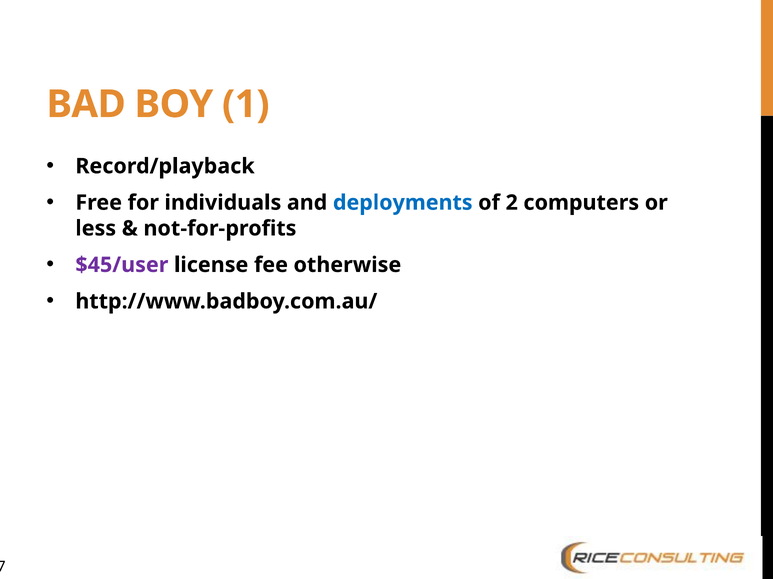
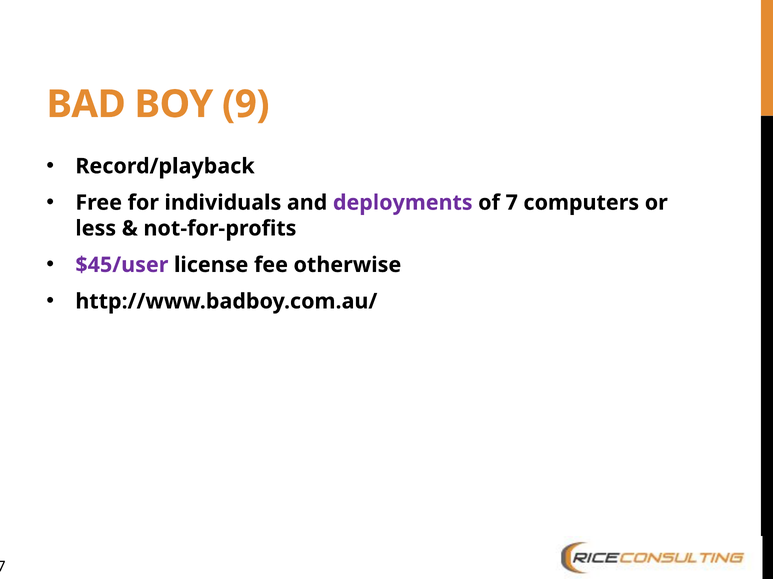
1: 1 -> 9 (246, 104)
deployments colour: blue -> purple (403, 203)
2: 2 -> 7 (512, 203)
